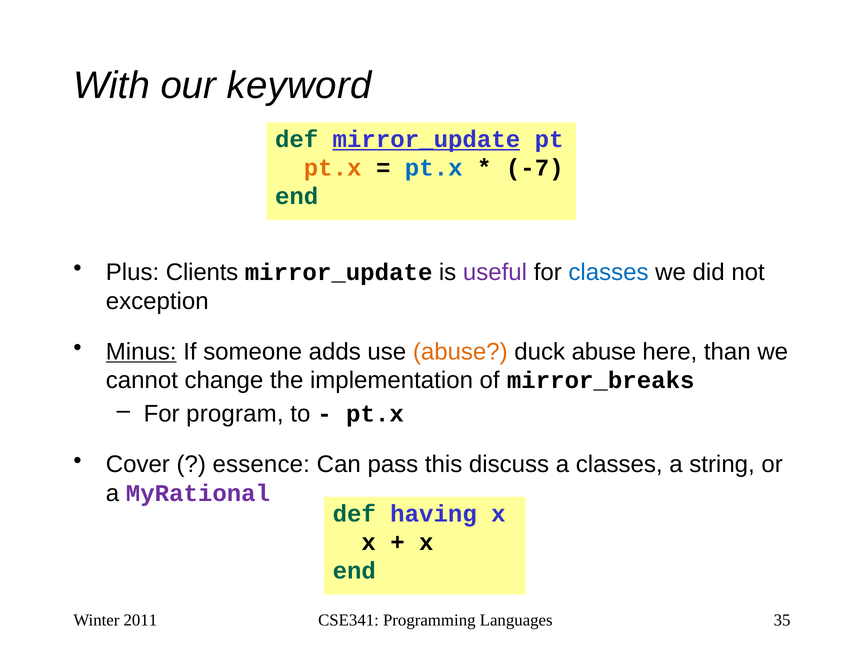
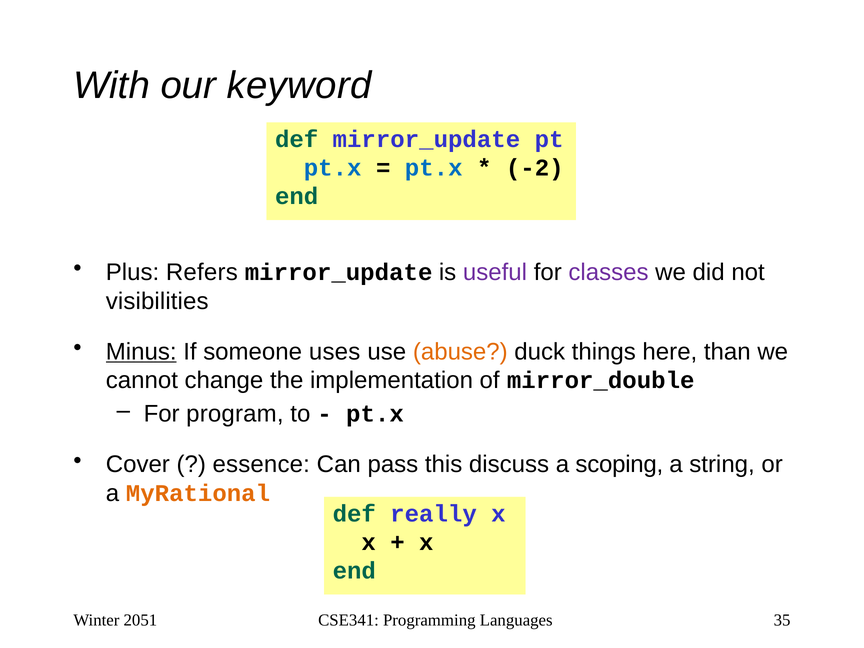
mirror_update underline: present -> none (426, 139)
pt.x colour: orange -> blue (333, 168)
-7: -7 -> -2 (535, 168)
Clients: Clients -> Refers (202, 272)
classes colour: blue -> purple (609, 272)
exception: exception -> visibilities (157, 301)
adds: adds -> uses (335, 352)
duck abuse: abuse -> things (604, 352)
mirror_breaks: mirror_breaks -> mirror_double (601, 380)
a classes: classes -> scoping (619, 465)
MyRational colour: purple -> orange (198, 493)
having: having -> really (434, 514)
2011: 2011 -> 2051 (140, 620)
